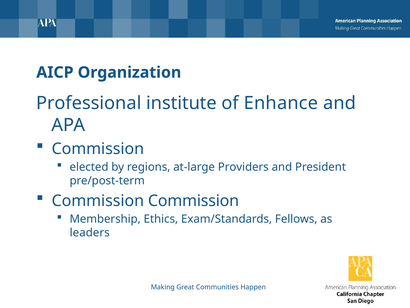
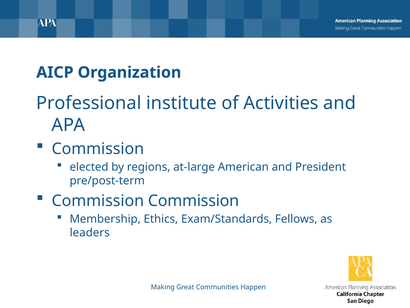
Enhance: Enhance -> Activities (281, 103)
Providers: Providers -> American (243, 167)
